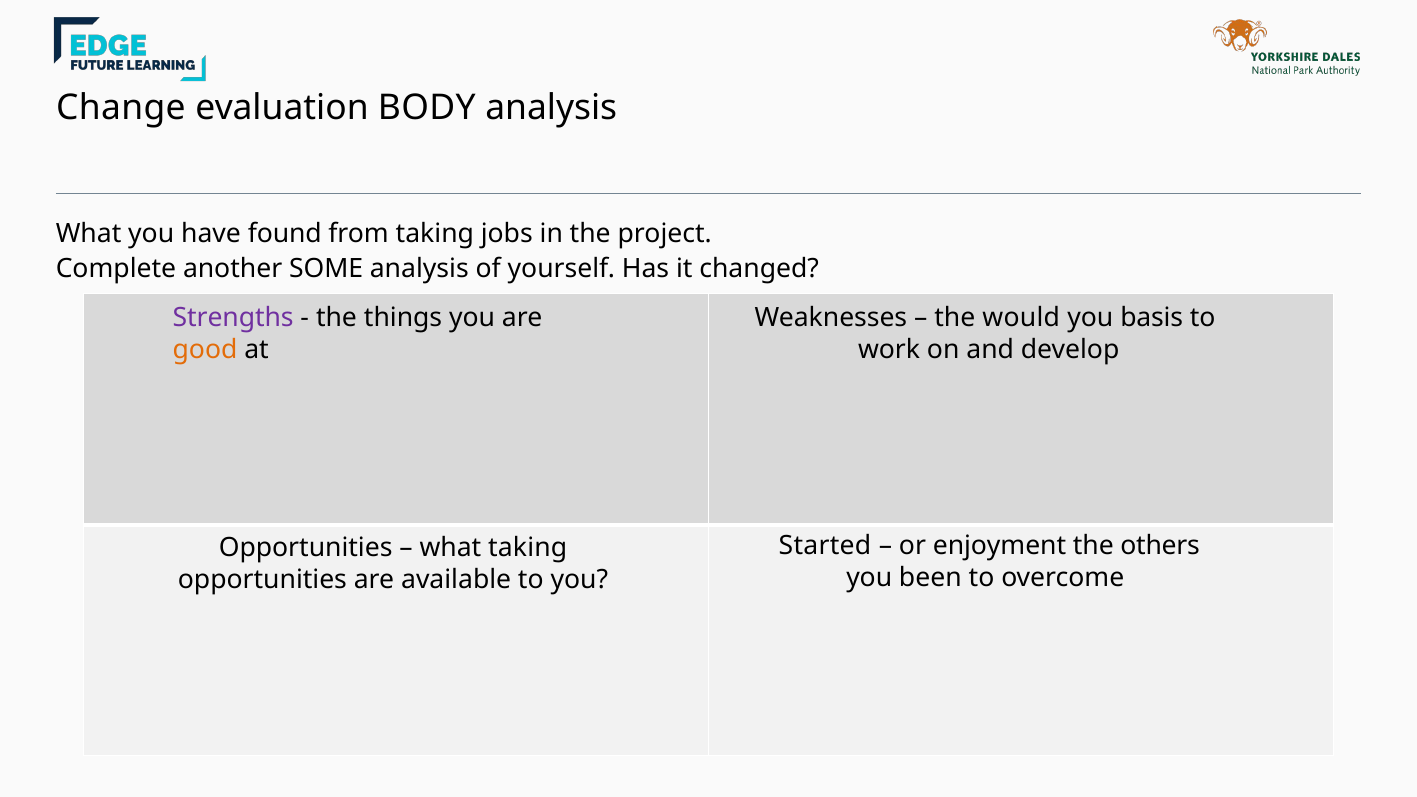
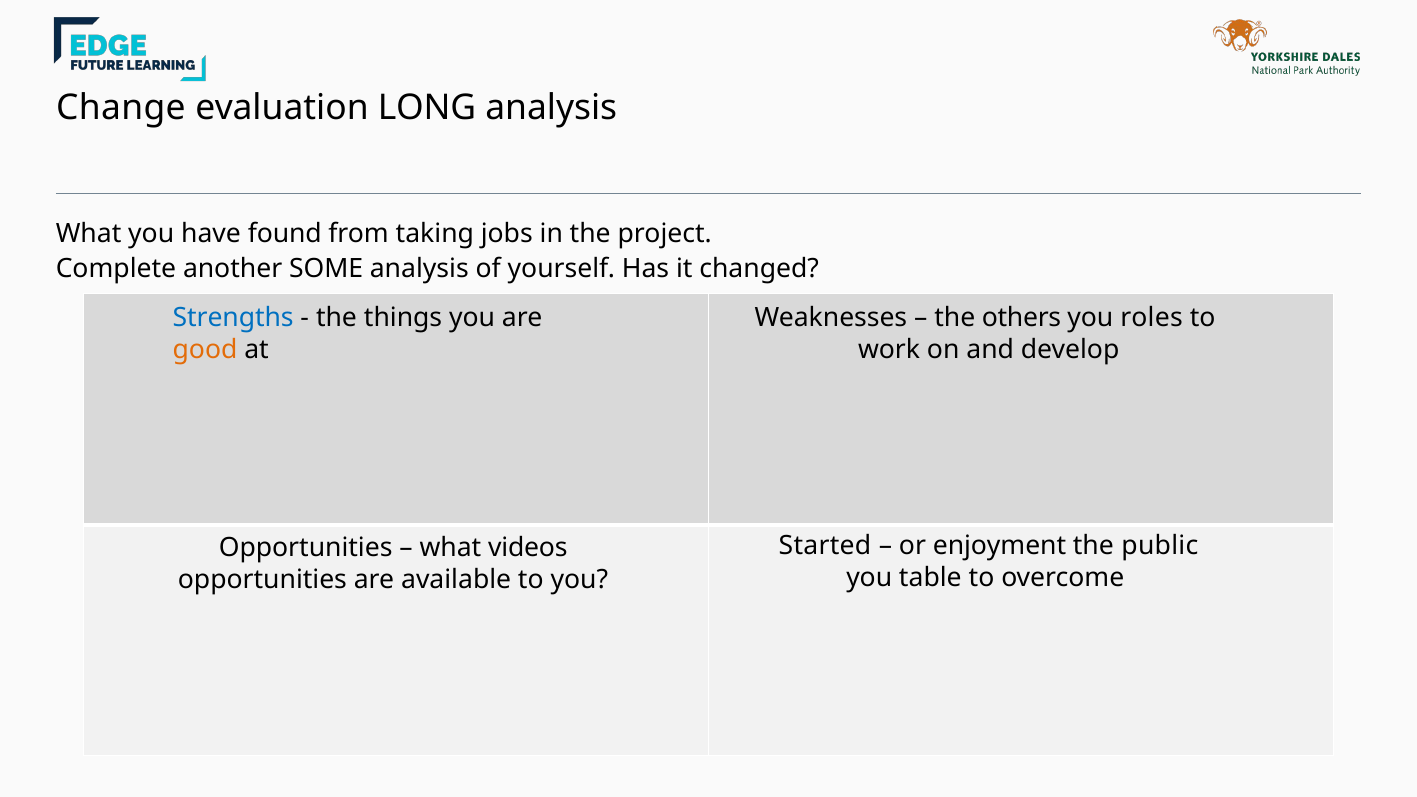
BODY: BODY -> LONG (427, 108)
Strengths colour: purple -> blue (233, 318)
would: would -> others (1021, 318)
basis: basis -> roles (1151, 318)
others: others -> public (1160, 546)
what taking: taking -> videos (528, 548)
been: been -> table (930, 578)
